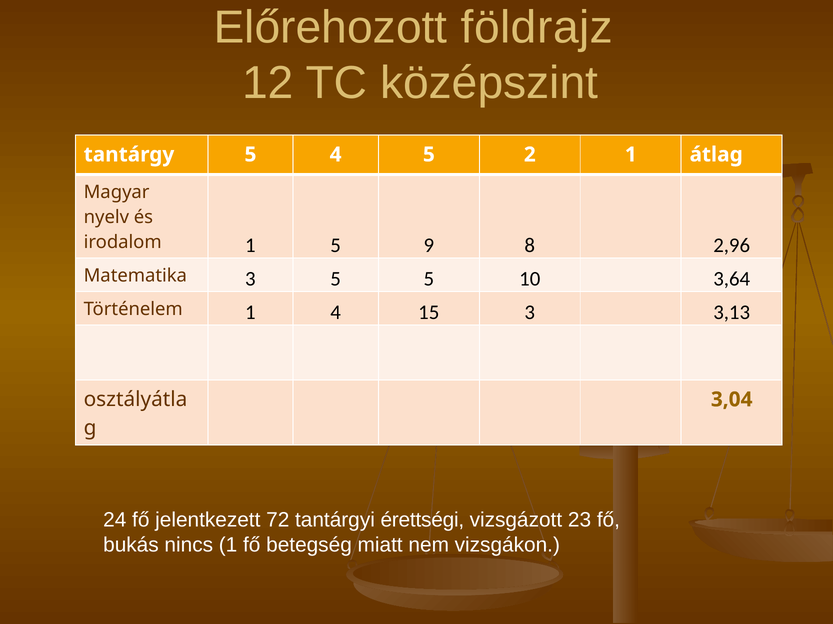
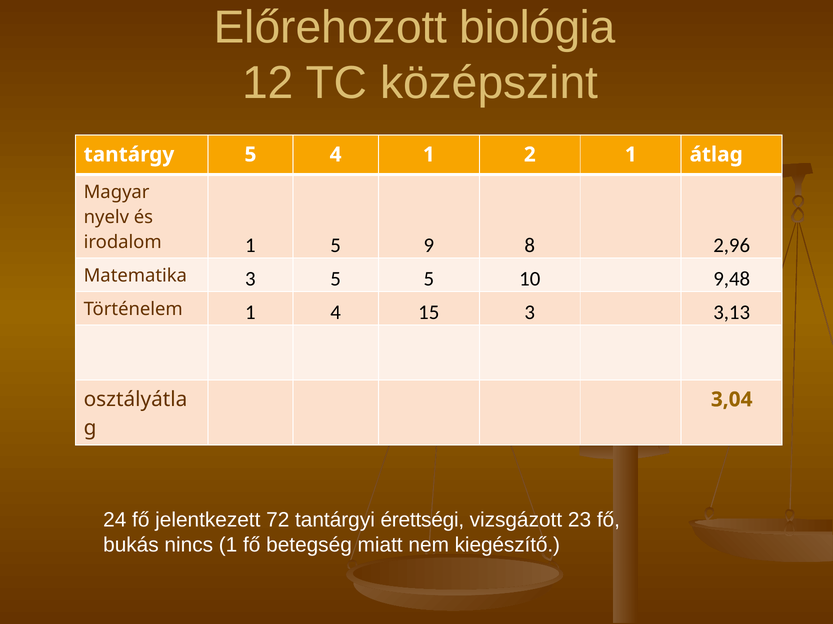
földrajz: földrajz -> biológia (537, 28)
4 5: 5 -> 1 (429, 155)
3,64: 3,64 -> 9,48 (732, 279)
vizsgákon: vizsgákon -> kiegészítő (507, 546)
